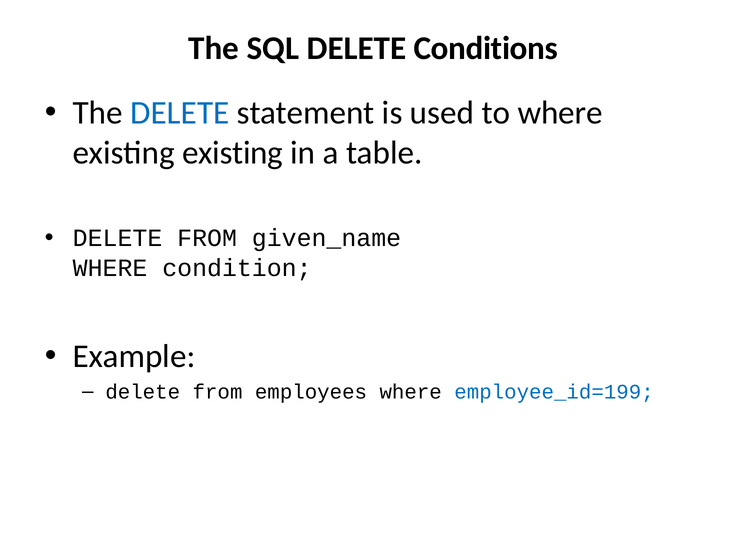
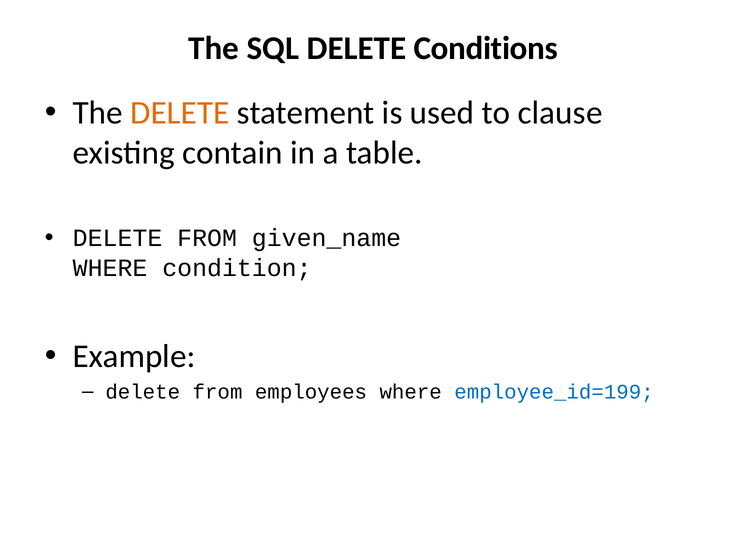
DELETE colour: blue -> orange (180, 113)
to where: where -> clause (560, 113)
existing existing: existing -> contain (233, 153)
